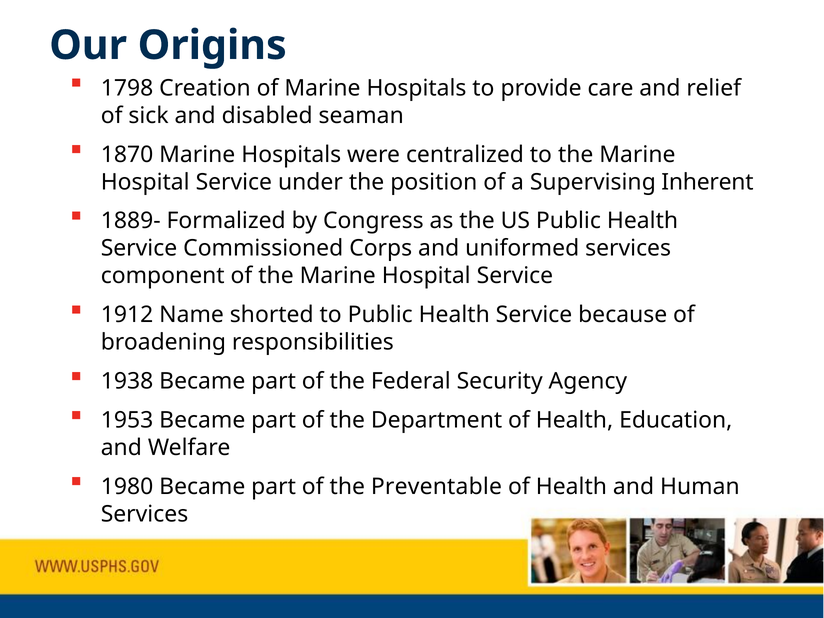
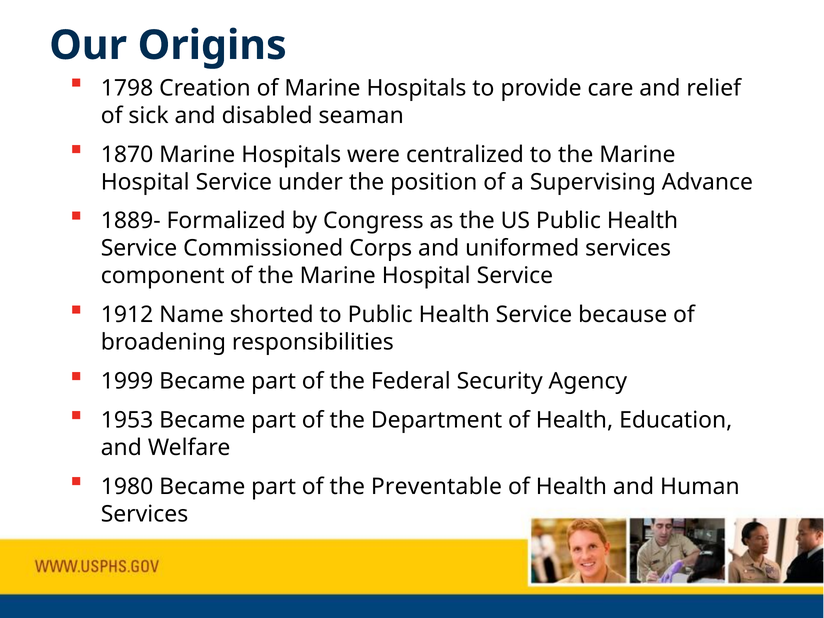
Inherent: Inherent -> Advance (707, 182)
1938: 1938 -> 1999 (127, 381)
